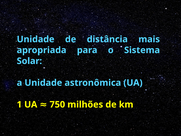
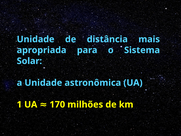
750: 750 -> 170 (57, 104)
